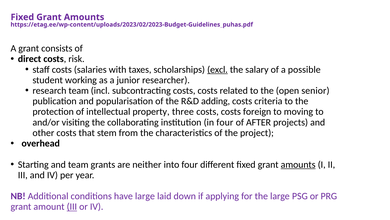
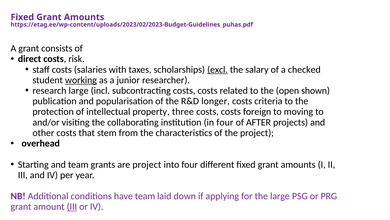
possible: possible -> checked (304, 69)
working underline: none -> present (81, 80)
research team: team -> large (79, 90)
senior: senior -> shown (316, 90)
adding: adding -> longer (216, 101)
are neither: neither -> project (147, 164)
amounts underline: present -> none (298, 164)
have large: large -> team (145, 196)
